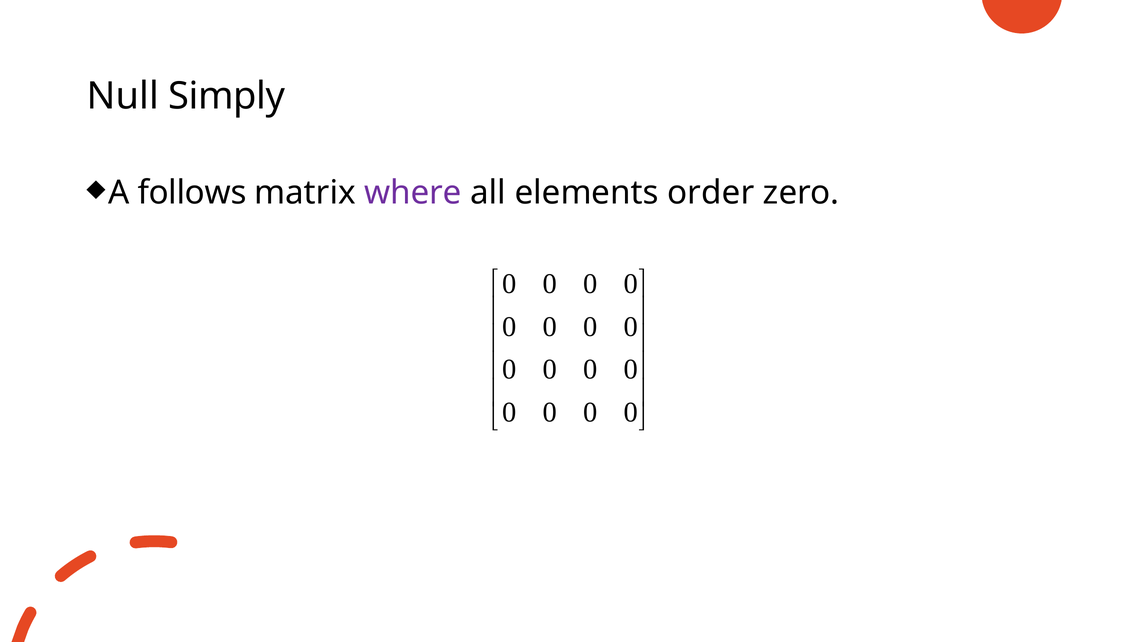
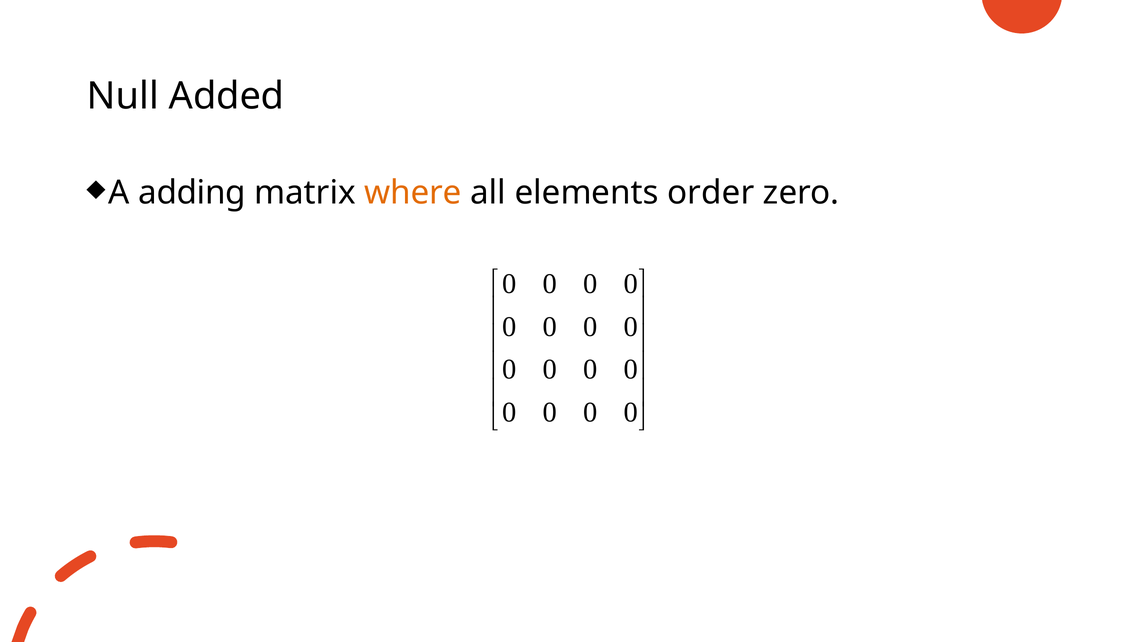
Simply: Simply -> Added (227, 96)
follows: follows -> adding (192, 193)
where colour: purple -> orange (413, 193)
